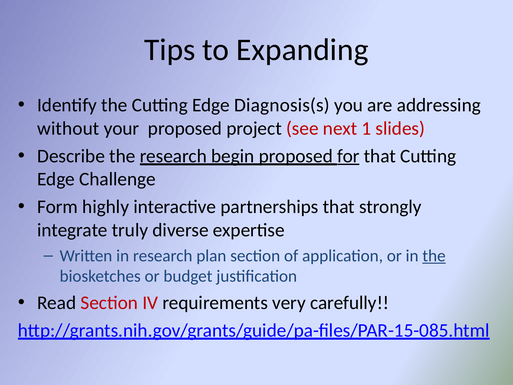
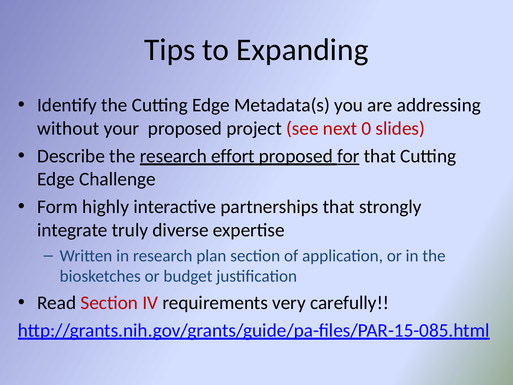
Diagnosis(s: Diagnosis(s -> Metadata(s (282, 105)
1: 1 -> 0 (366, 128)
begin: begin -> effort (233, 156)
the underline: present -> none (434, 256)
